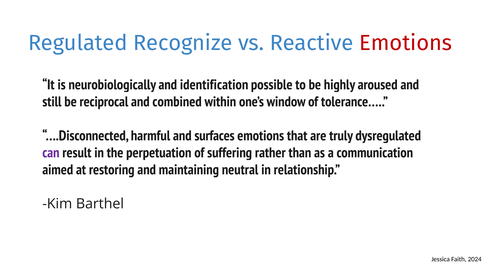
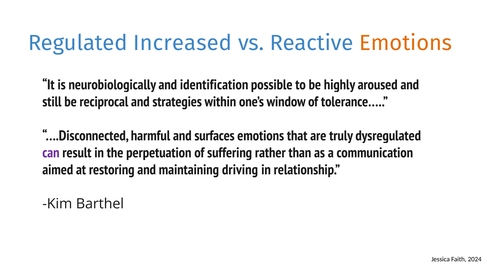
Recognize: Recognize -> Increased (183, 43)
Emotions colour: red -> orange (406, 43)
combined: combined -> strategies (177, 102)
neutral: neutral -> driving (240, 170)
